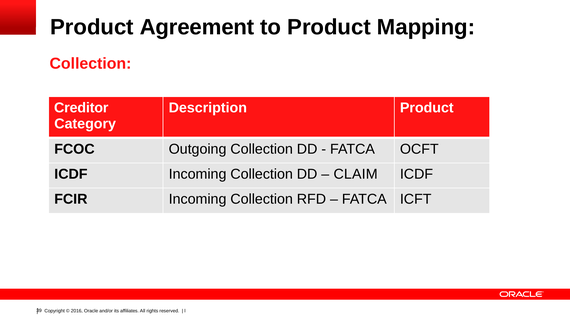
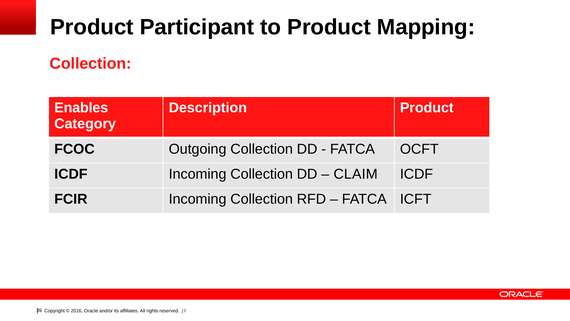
Agreement: Agreement -> Participant (197, 27)
Creditor: Creditor -> Enables (81, 108)
